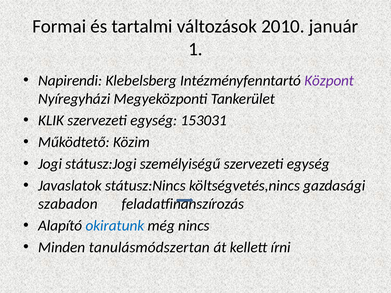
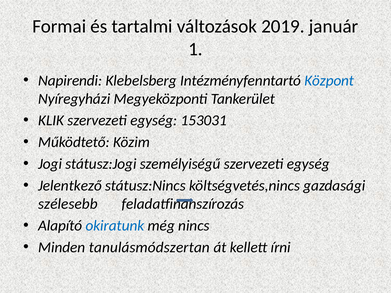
2010: 2010 -> 2019 (283, 26)
Központ colour: purple -> blue (329, 81)
Javaslatok: Javaslatok -> Jelentkező (70, 186)
szabadon: szabadon -> szélesebb (68, 204)
